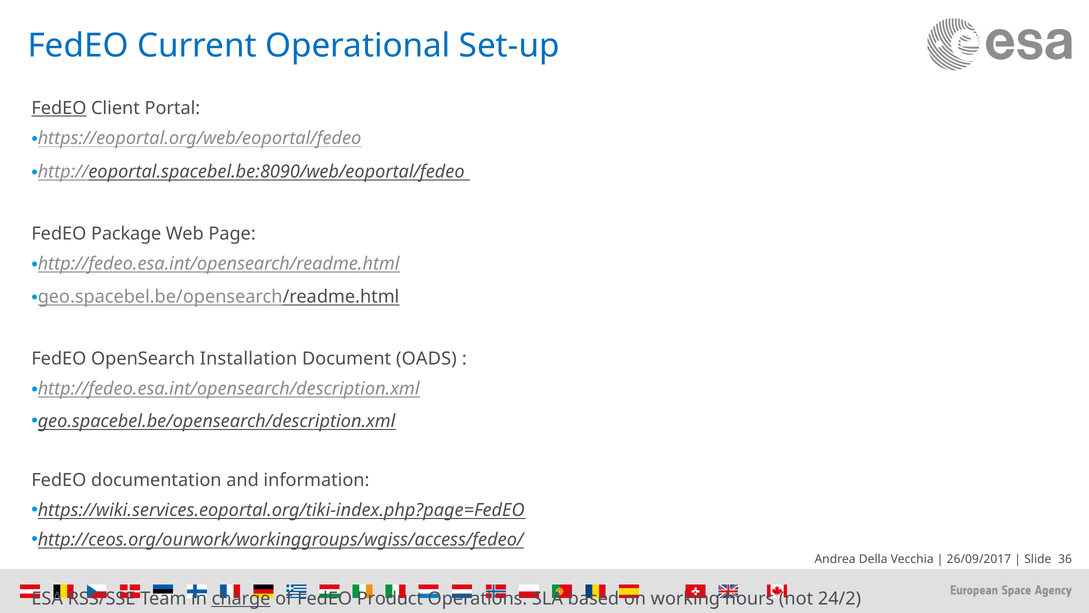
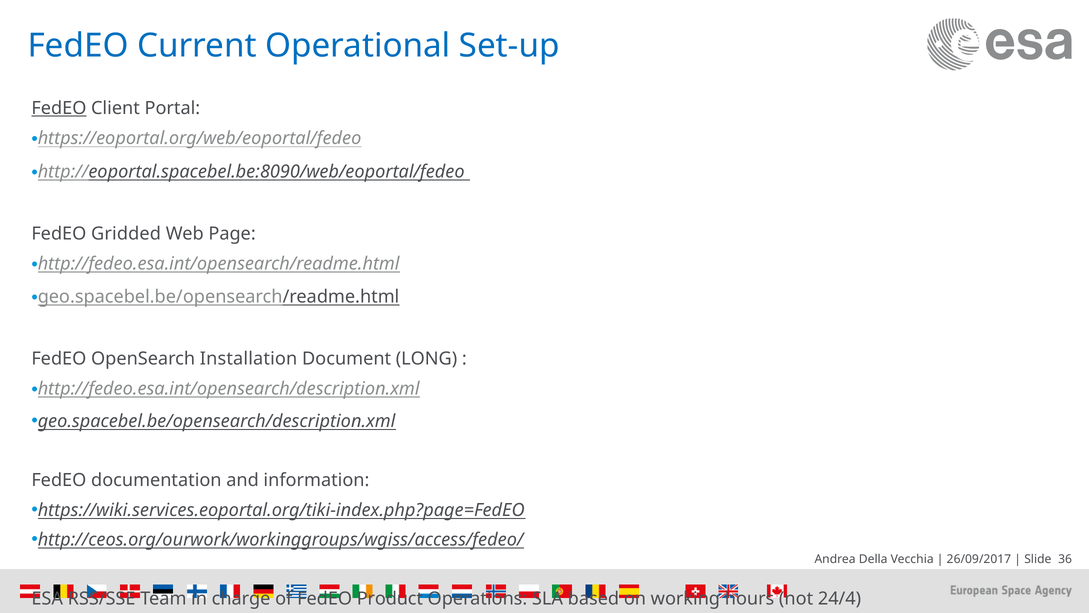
Package: Package -> Gridded (126, 233)
OADS: OADS -> LONG (426, 359)
charge underline: present -> none (241, 598)
24/2: 24/2 -> 24/4 (840, 598)
